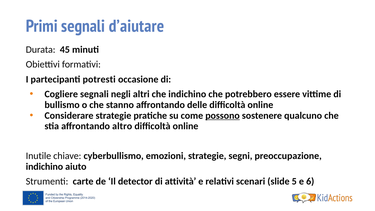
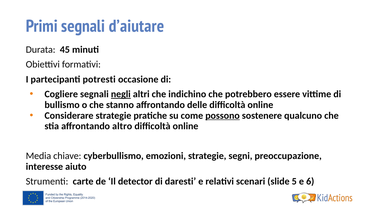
negli underline: none -> present (121, 94)
Inutile: Inutile -> Media (38, 156)
indichino: indichino -> interesse (44, 167)
attività: attività -> daresti (180, 181)
